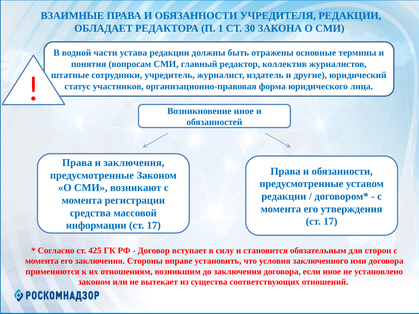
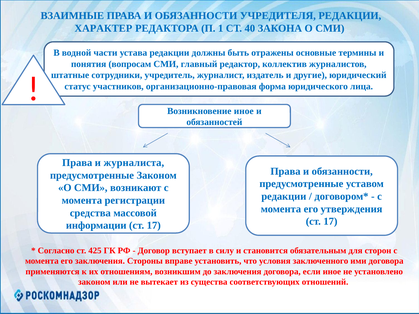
ОБЛАДАЕТ: ОБЛАДАЕТ -> ХАРАКТЕР (103, 28)
30: 30 -> 40 (250, 28)
и заключения: заключения -> журналиста (134, 163)
